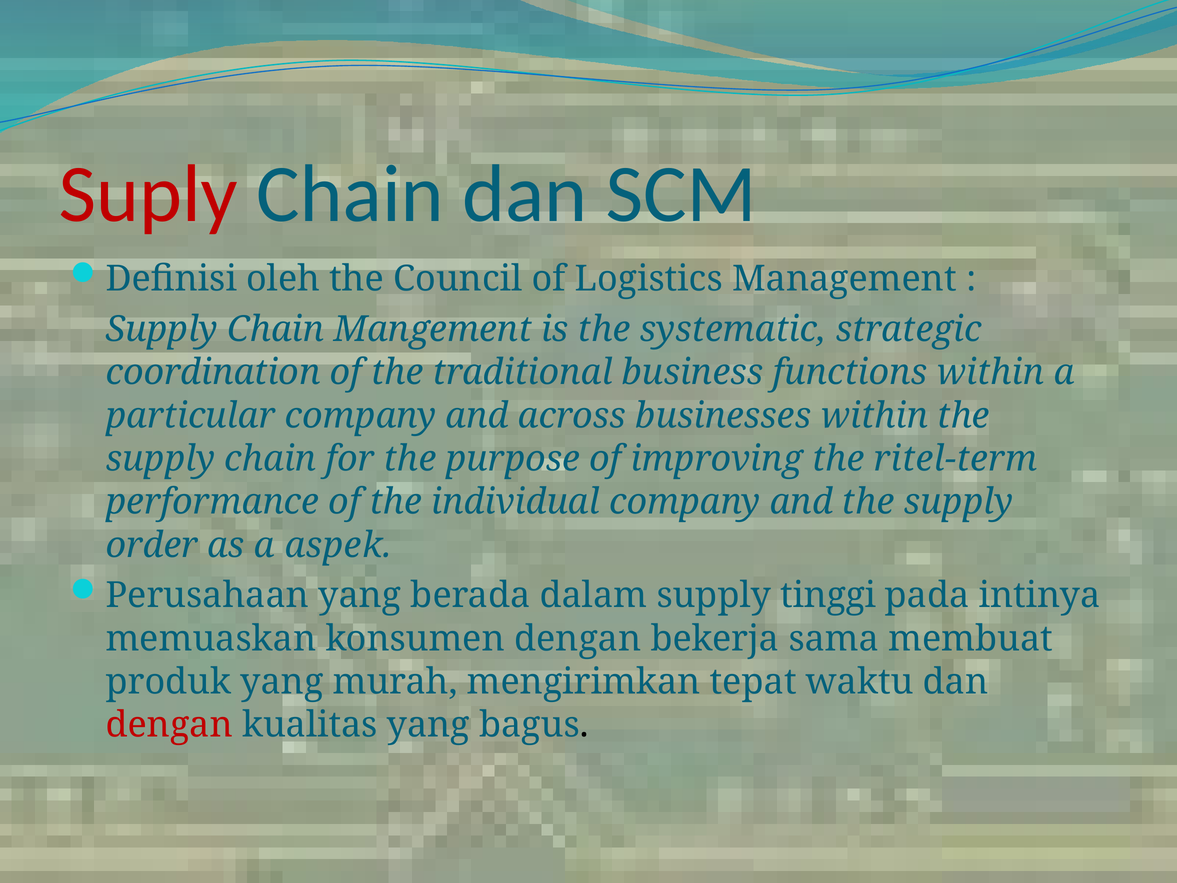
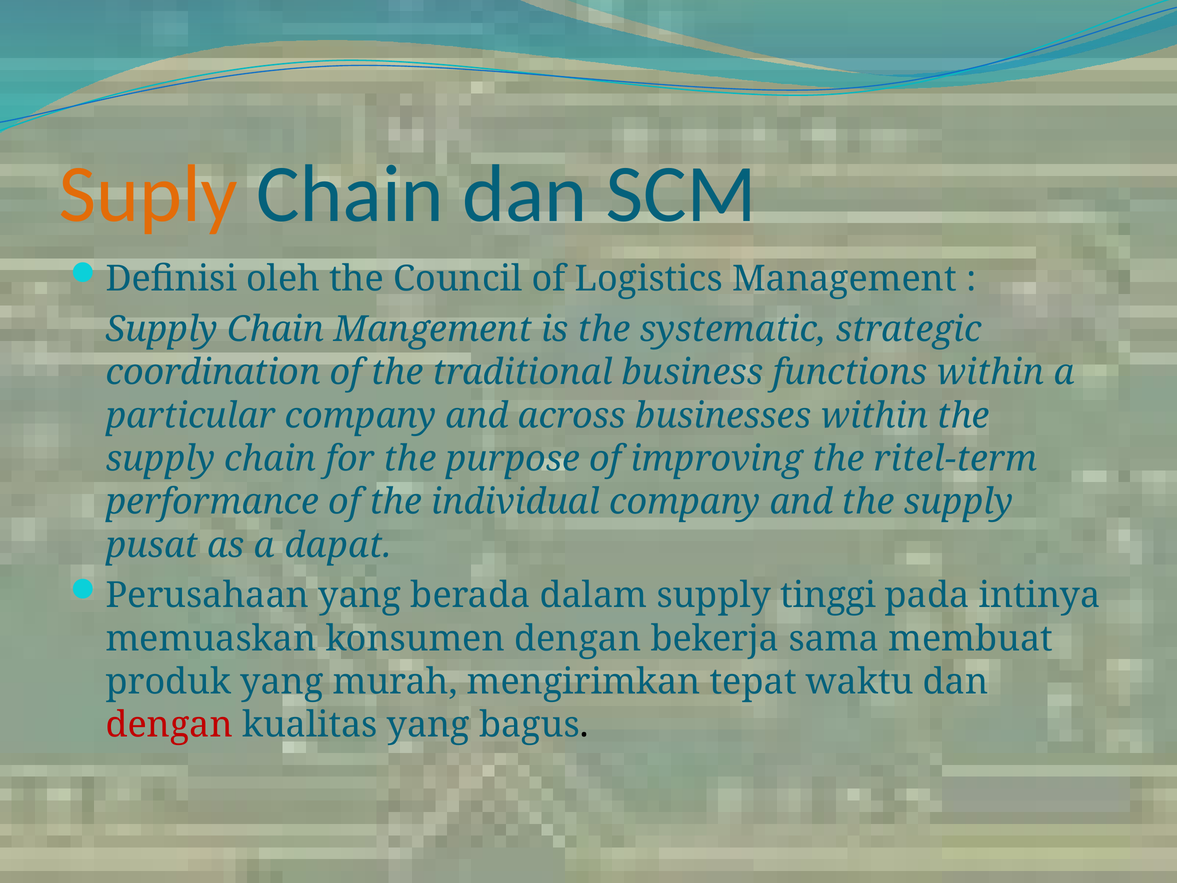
Suply colour: red -> orange (148, 194)
order: order -> pusat (152, 545)
aspek: aspek -> dapat (338, 545)
